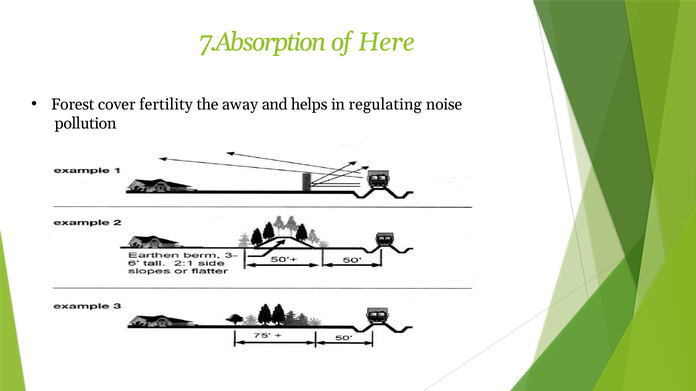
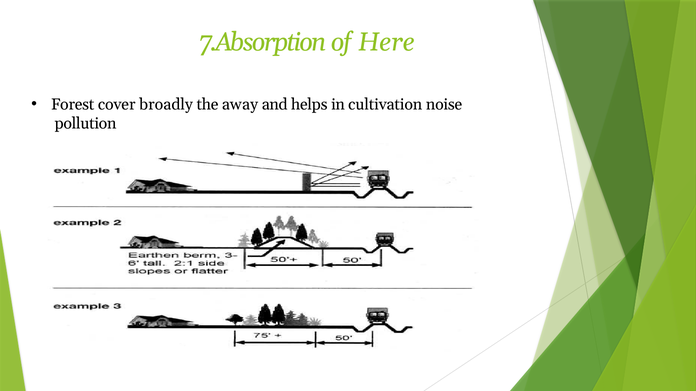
fertility: fertility -> broadly (166, 105)
regulating: regulating -> cultivation (385, 105)
